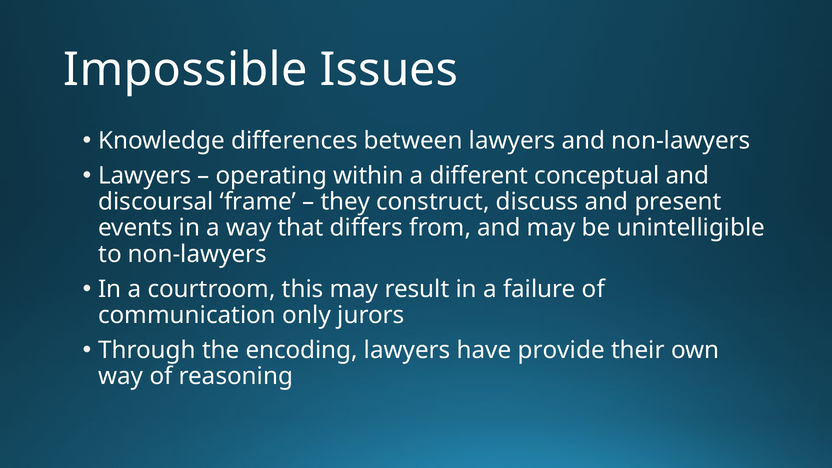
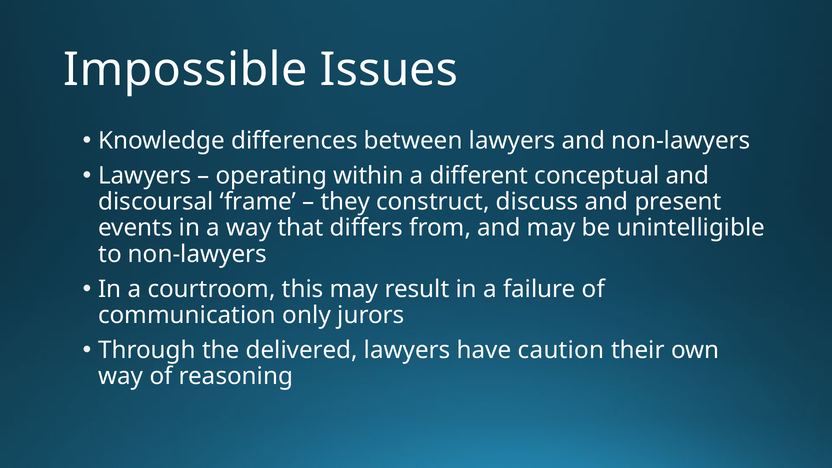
encoding: encoding -> delivered (302, 350)
provide: provide -> caution (561, 350)
